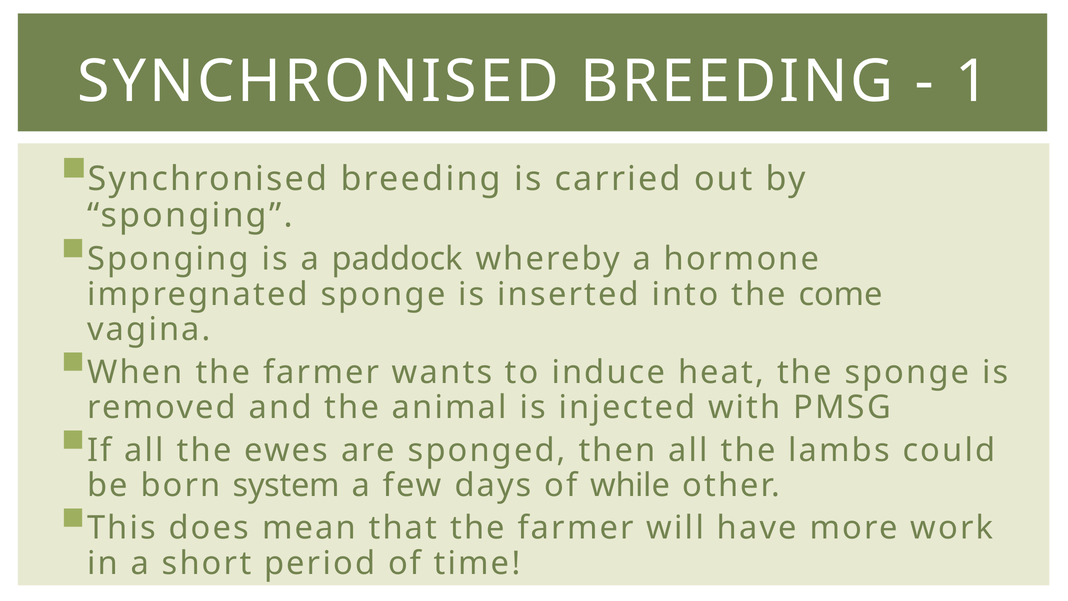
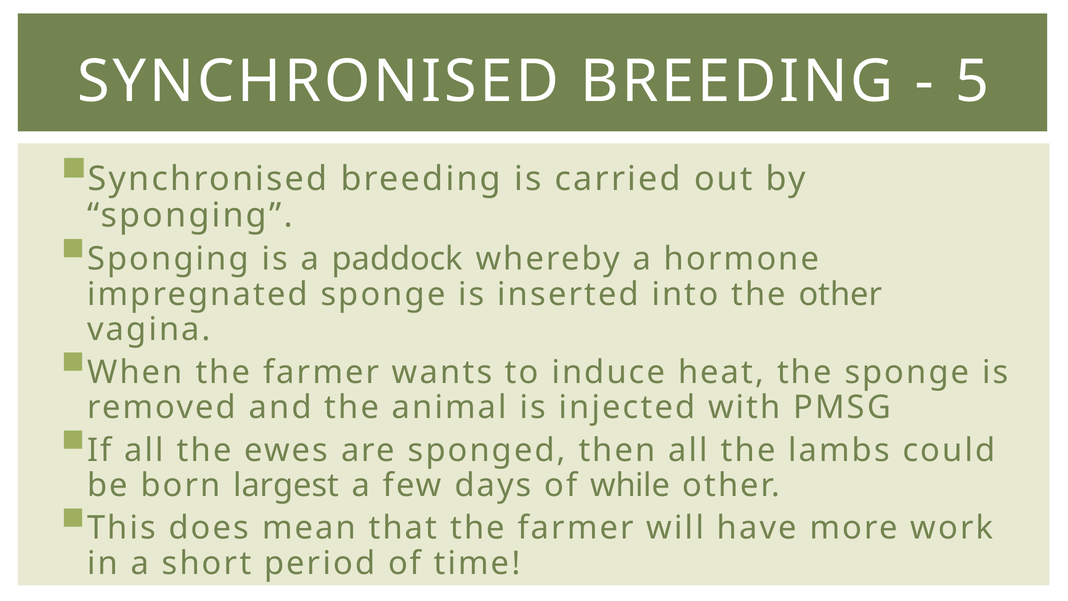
1: 1 -> 5 (972, 81)
the come: come -> other (840, 294)
system: system -> largest (286, 485)
